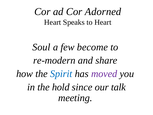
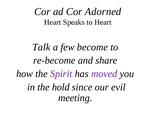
Soul: Soul -> Talk (41, 47)
re-modern: re-modern -> re-become (54, 60)
Spirit colour: blue -> purple (61, 74)
talk: talk -> evil (118, 87)
